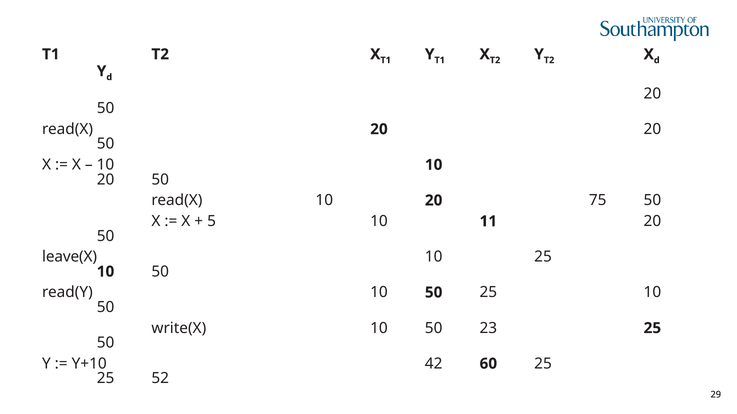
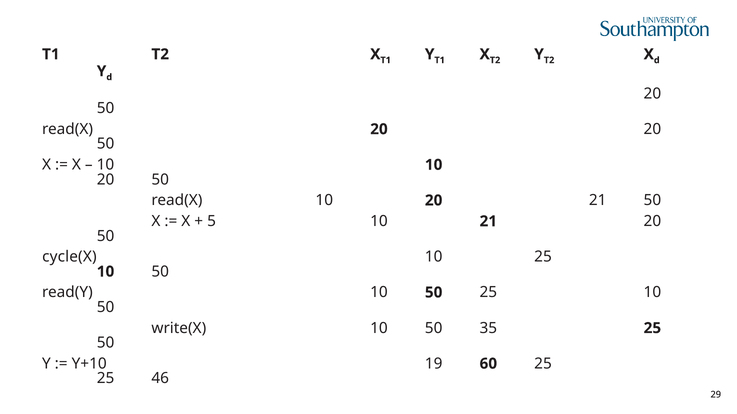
20 75: 75 -> 21 (598, 201)
10 11: 11 -> 21 (488, 222)
leave(X: leave(X -> cycle(X (69, 257)
23: 23 -> 35 (488, 328)
42: 42 -> 19 (434, 364)
52: 52 -> 46 (160, 379)
